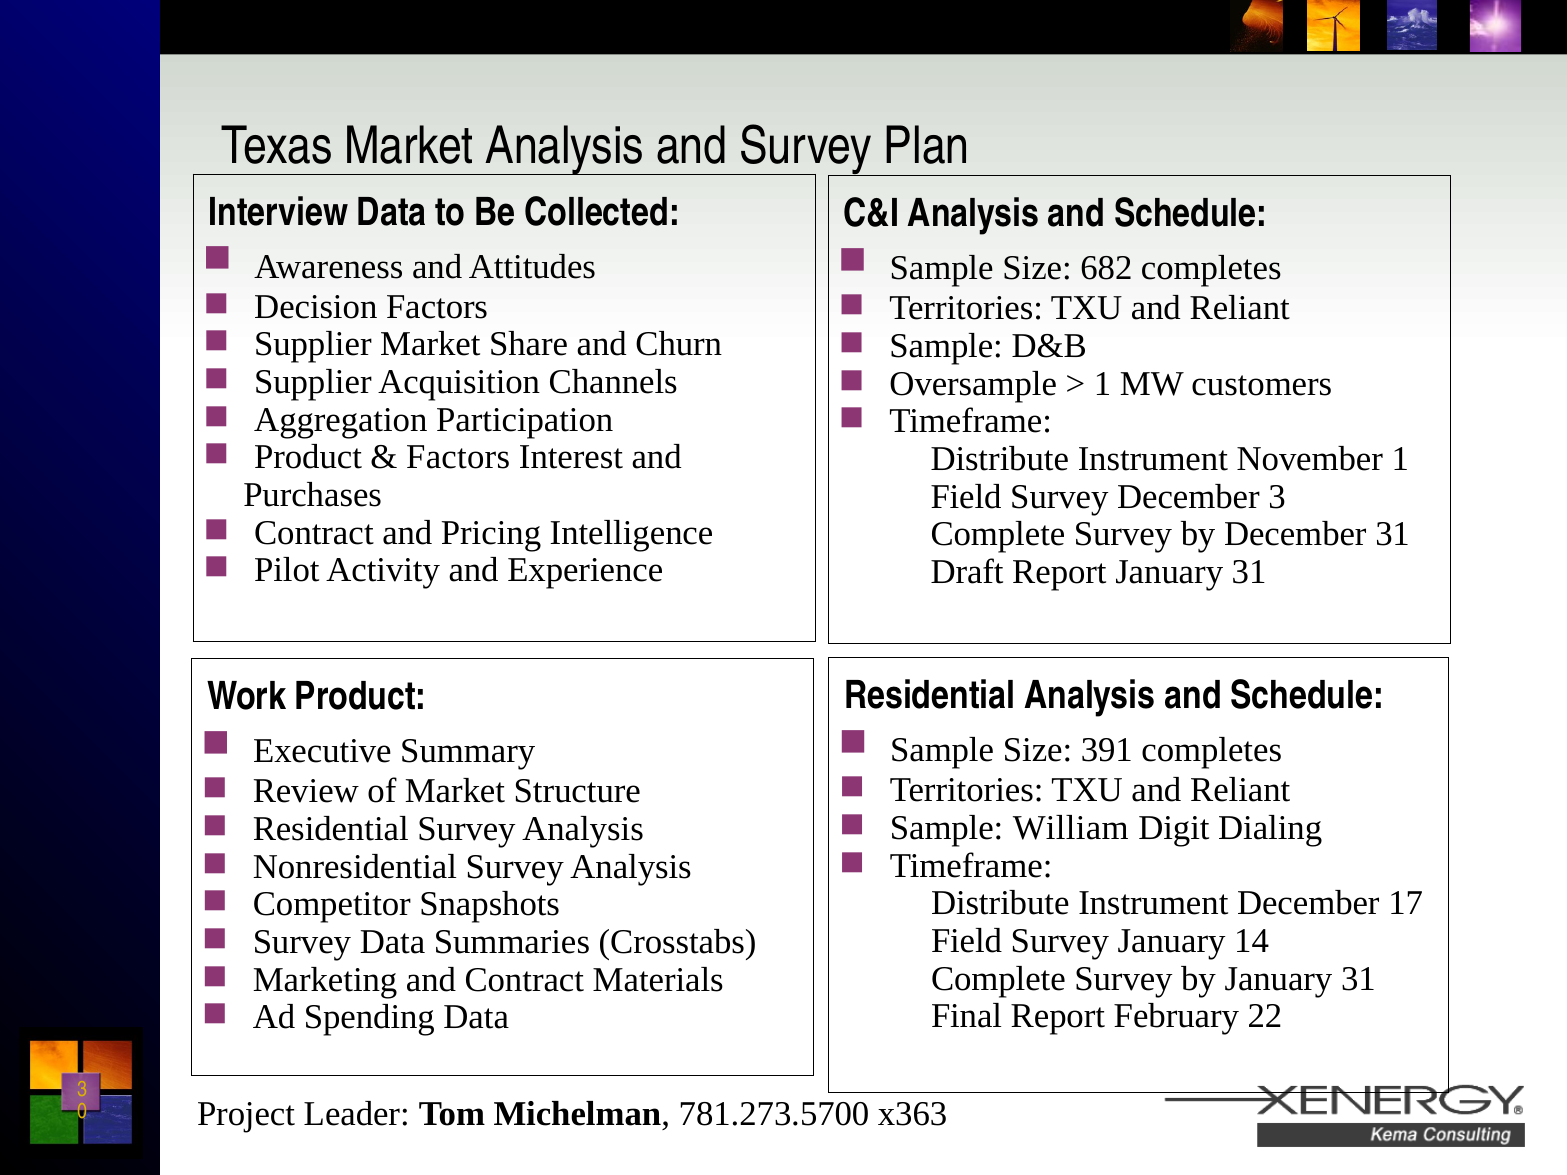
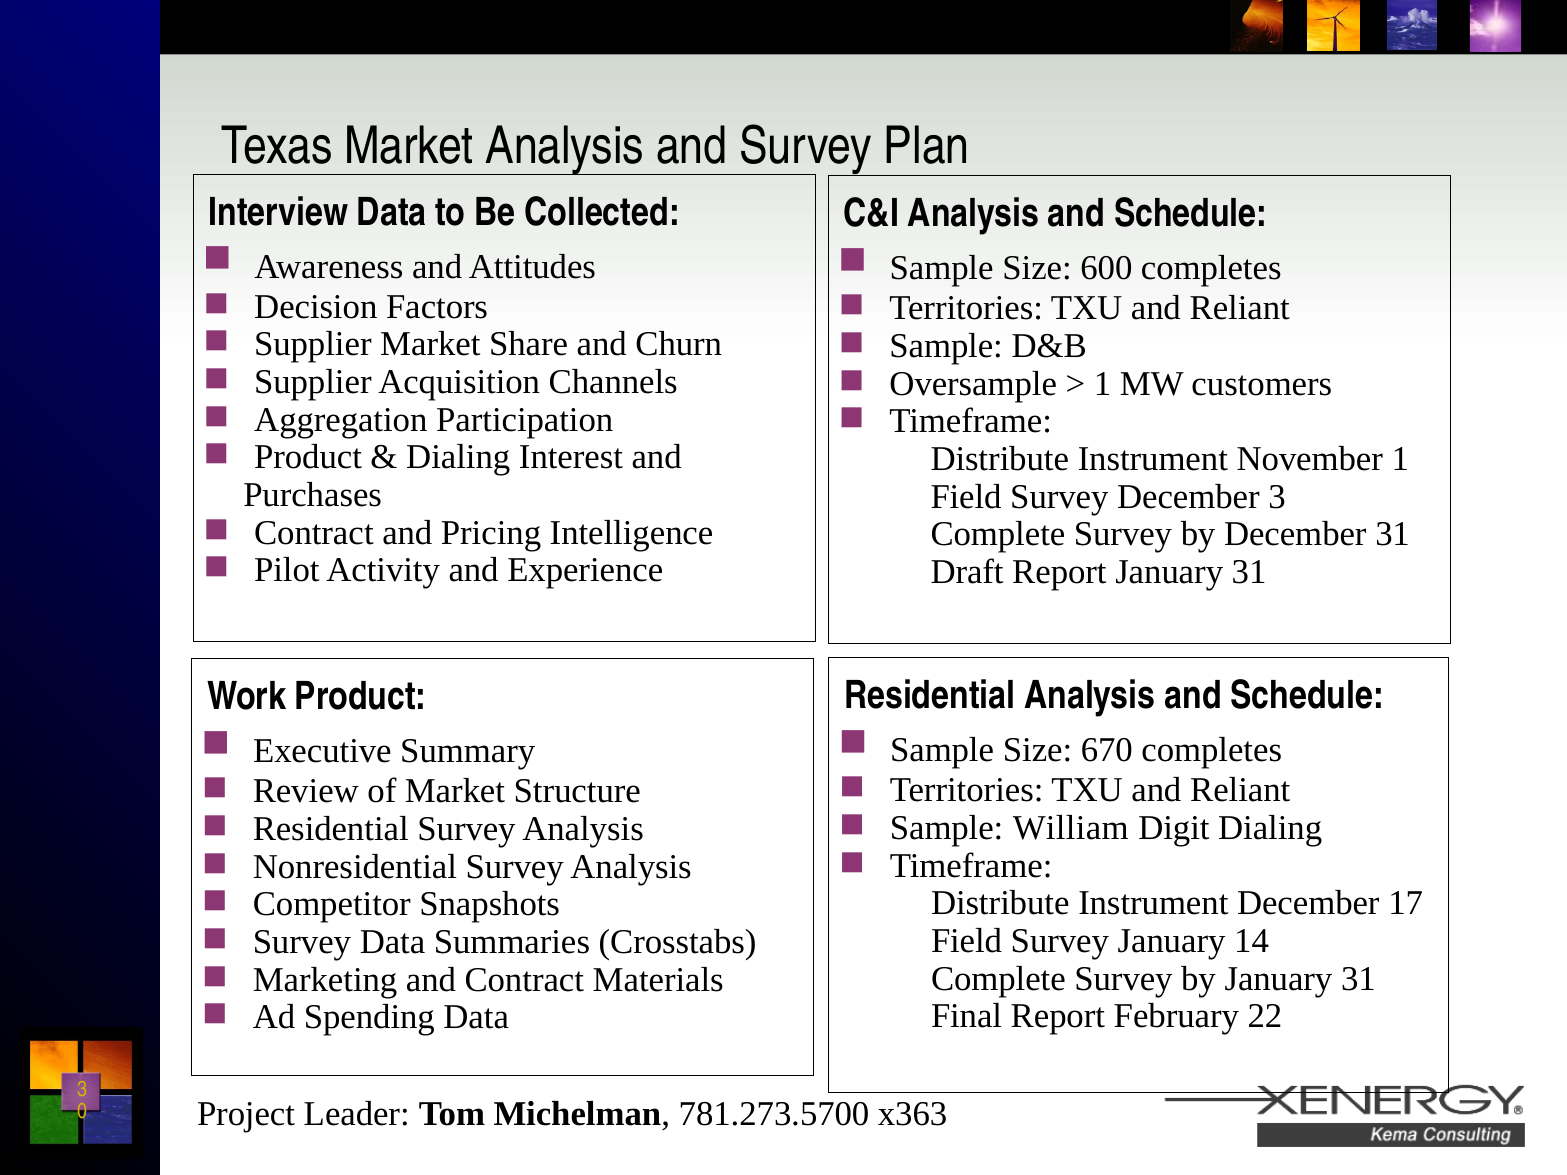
682: 682 -> 600 (1106, 268)
Factors: Factors -> Dialing (458, 457)
391: 391 -> 670 (1107, 750)
